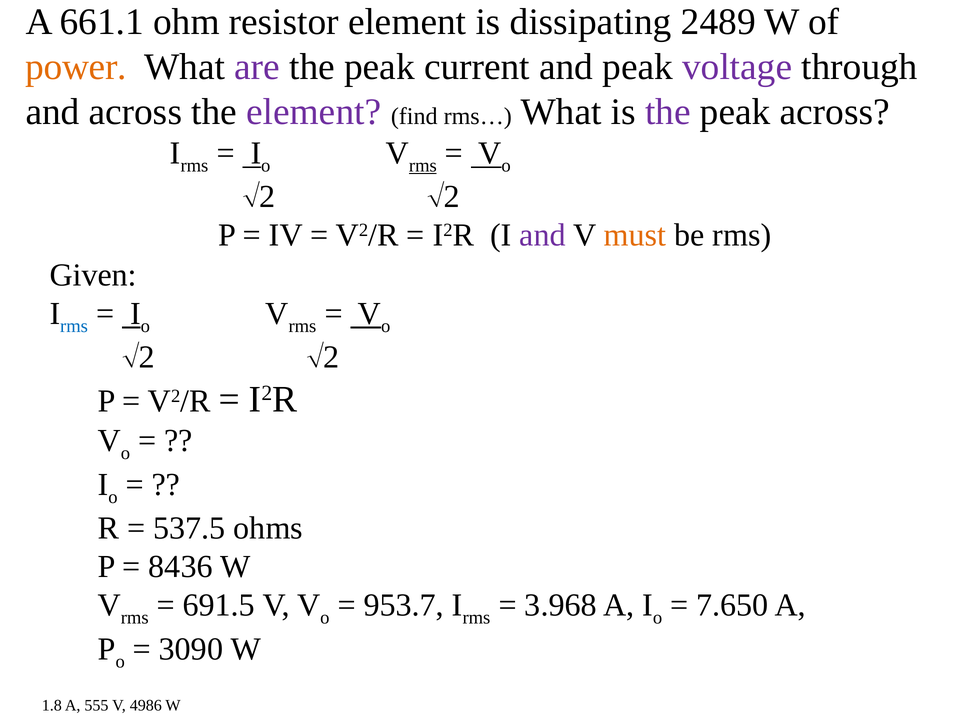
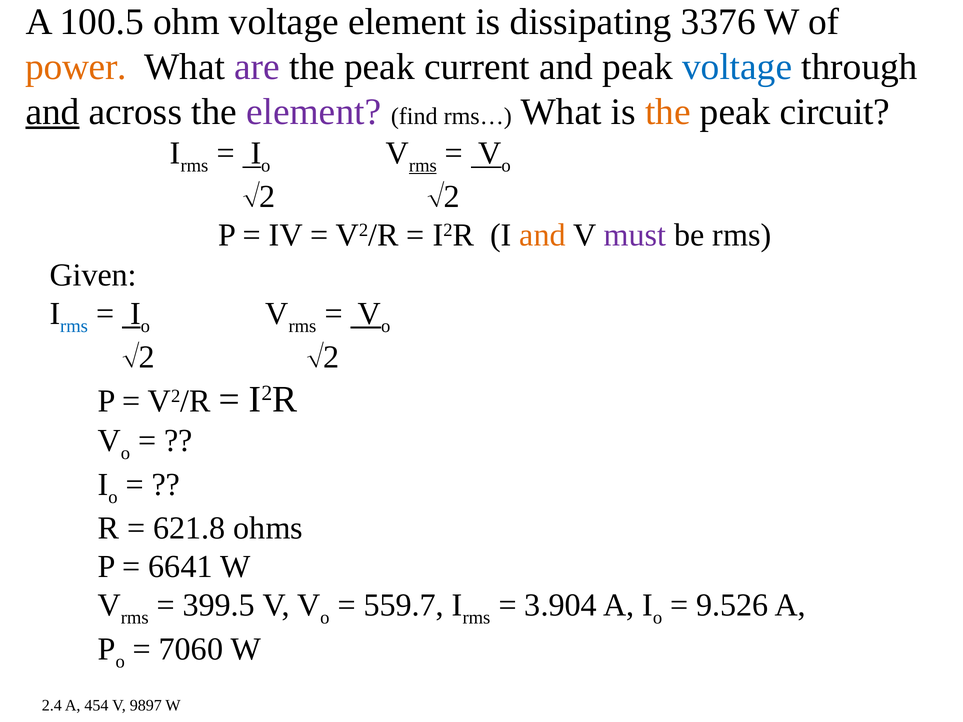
661.1: 661.1 -> 100.5 (102, 22)
ohm resistor: resistor -> voltage (284, 22)
2489: 2489 -> 3376 (718, 22)
voltage colour: purple -> blue (737, 67)
and underline: none -> present (52, 112)
the colour: purple -> orange (668, 112)
peak across: across -> circuit (835, 112)
and colour: purple -> orange (543, 235)
must colour: orange -> purple (635, 235)
537.5: 537.5 -> 621.8 (189, 528)
8436: 8436 -> 6641 (181, 567)
691.5: 691.5 -> 399.5 (219, 606)
953.7: 953.7 -> 559.7 (404, 606)
3.968: 3.968 -> 3.904 (561, 606)
7.650: 7.650 -> 9.526 (732, 606)
3090: 3090 -> 7060 (191, 649)
1.8: 1.8 -> 2.4 (52, 706)
555: 555 -> 454 (96, 706)
4986: 4986 -> 9897 (146, 706)
